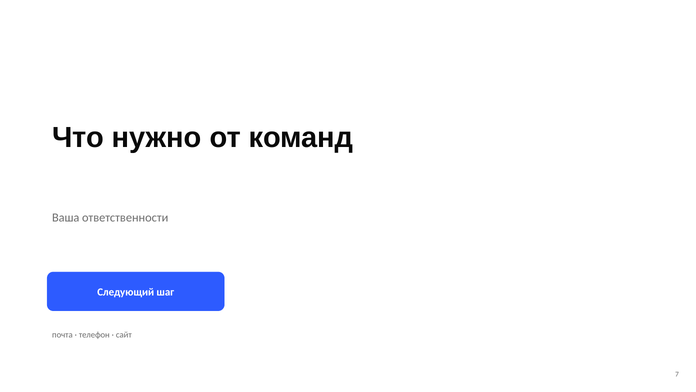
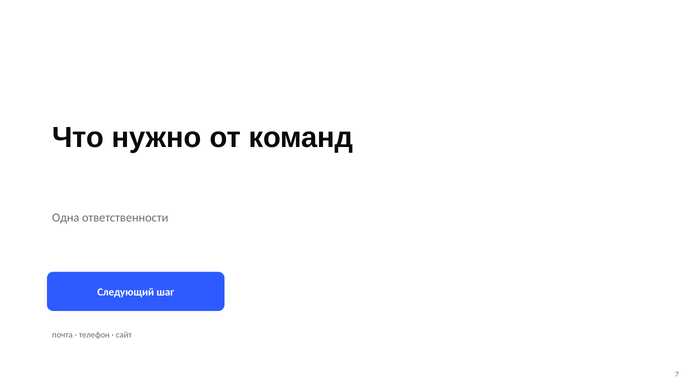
Ваша: Ваша -> Одна (66, 218)
